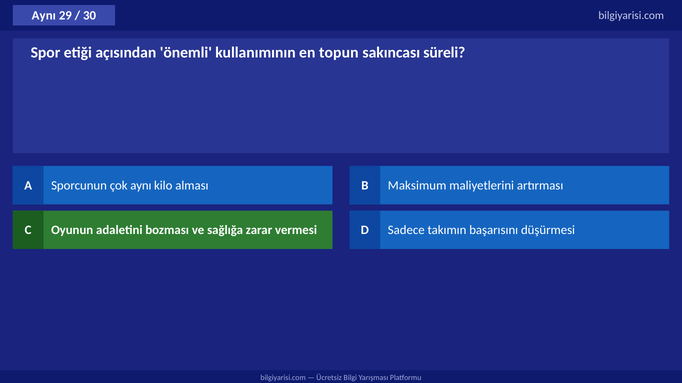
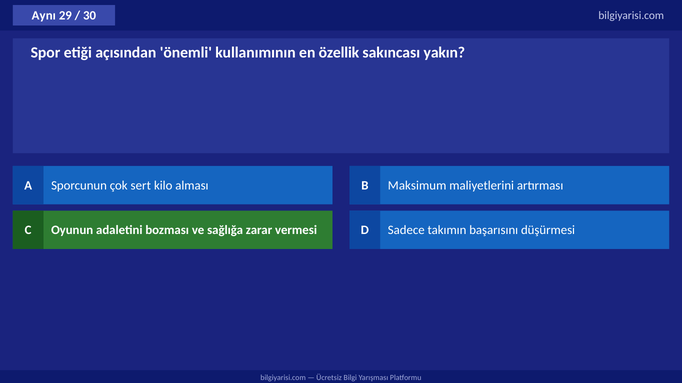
topun: topun -> özellik (339, 52)
süreli: süreli -> yakın (444, 52)
çok aynı: aynı -> sert (141, 186)
